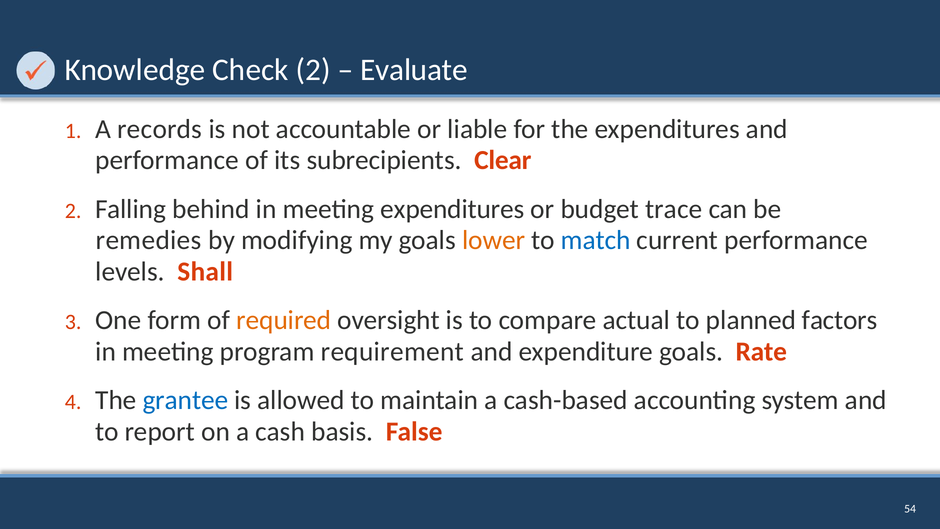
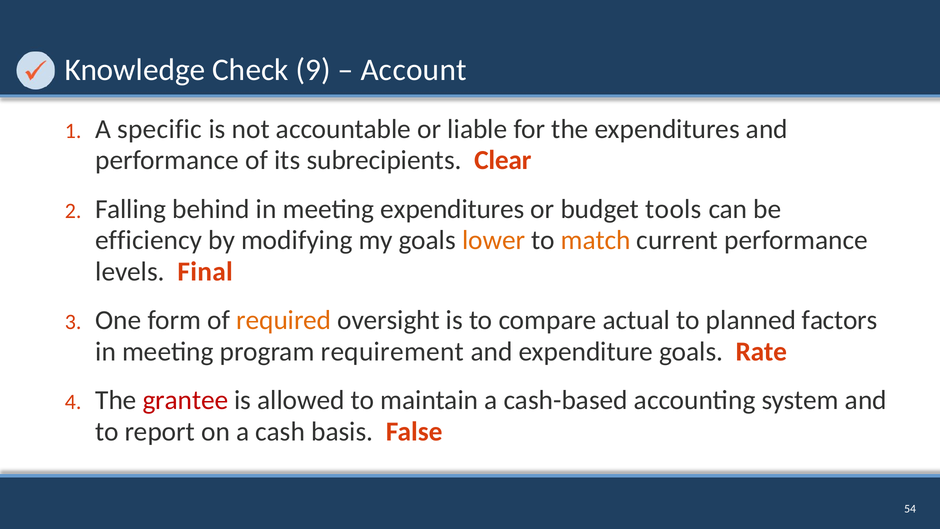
Check 2: 2 -> 9 (313, 70)
Evaluate: Evaluate -> Account (414, 70)
records: records -> specific (160, 129)
trace: trace -> tools (674, 209)
remedies: remedies -> efficiency (149, 240)
match colour: blue -> orange (596, 240)
Shall: Shall -> Final (205, 271)
grantee colour: blue -> red (185, 400)
